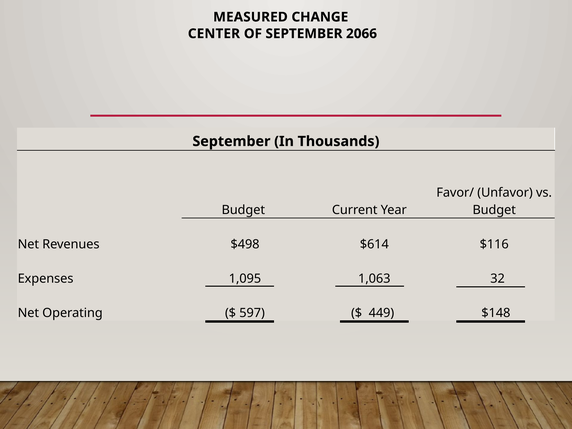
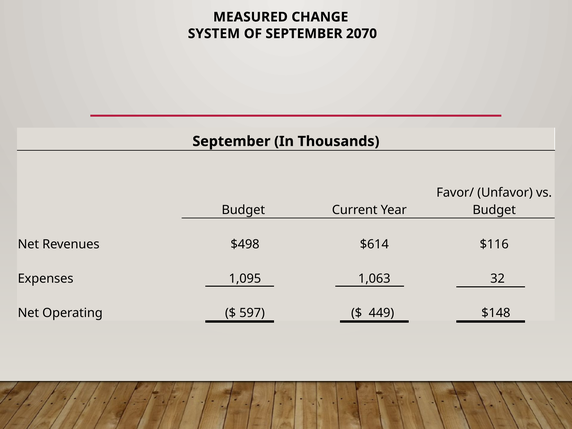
CENTER: CENTER -> SYSTEM (214, 34)
2066: 2066 -> 2070 (362, 34)
